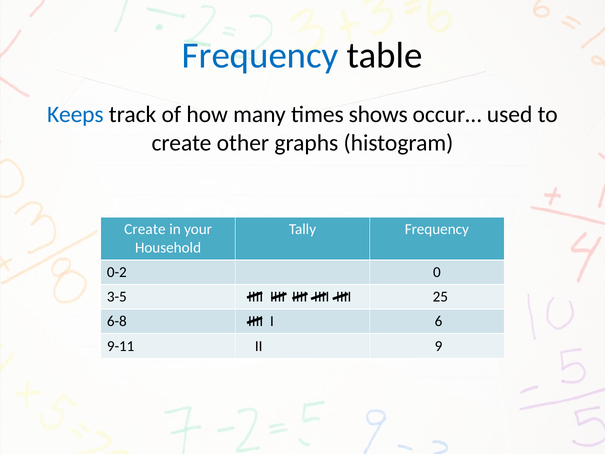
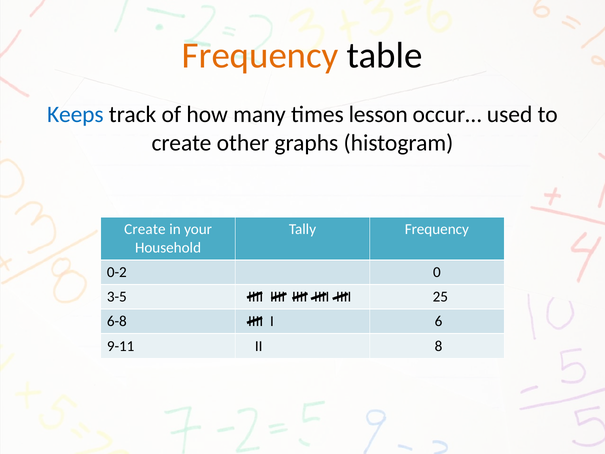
Frequency colour: blue -> orange (260, 56)
shows: shows -> lesson (378, 115)
9: 9 -> 8 (439, 346)
